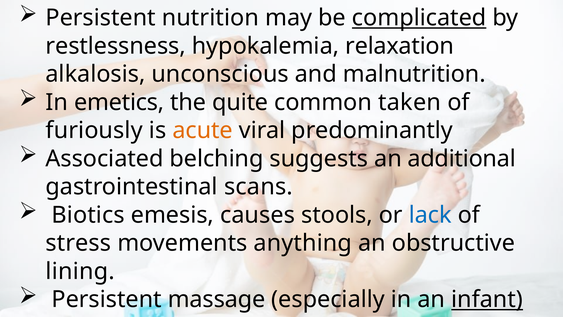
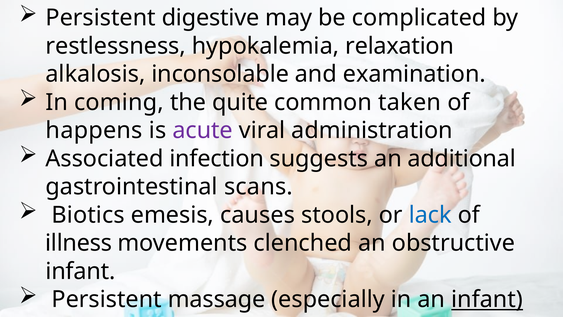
nutrition: nutrition -> digestive (211, 18)
complicated underline: present -> none (419, 18)
unconscious: unconscious -> inconsolable (220, 74)
malnutrition: malnutrition -> examination (414, 74)
emetics: emetics -> coming (119, 102)
furiously: furiously -> happens (94, 130)
acute colour: orange -> purple (203, 130)
predominantly: predominantly -> administration (372, 130)
belching: belching -> infection (217, 159)
stress: stress -> illness (79, 243)
anything: anything -> clenched (303, 243)
lining: lining -> infant (80, 271)
